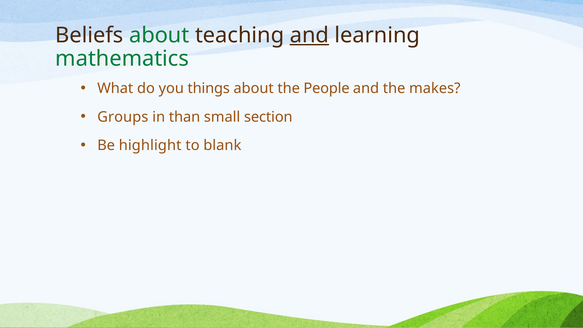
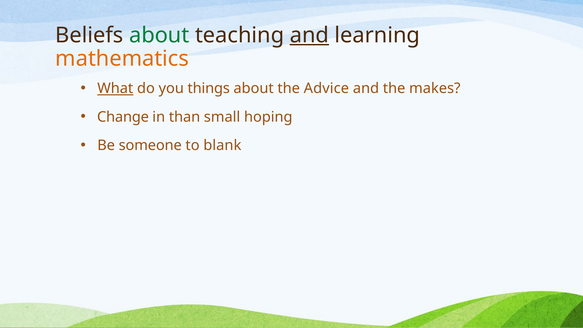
mathematics colour: green -> orange (122, 59)
What underline: none -> present (115, 88)
People: People -> Advice (326, 88)
Groups: Groups -> Change (123, 117)
section: section -> hoping (268, 117)
highlight: highlight -> someone (150, 145)
